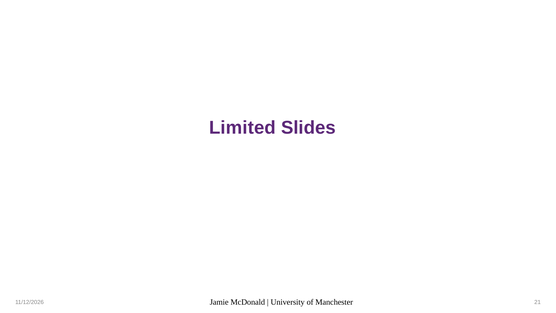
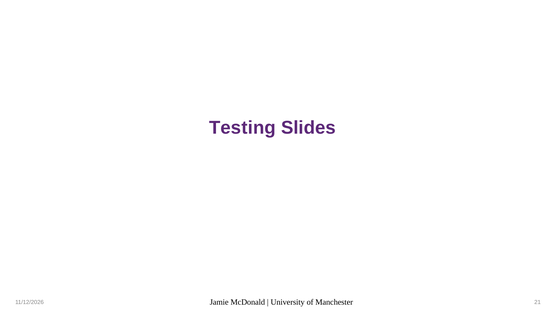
Limited: Limited -> Testing (242, 128)
